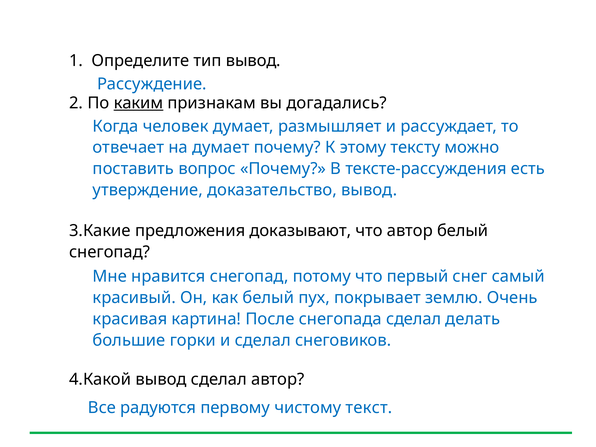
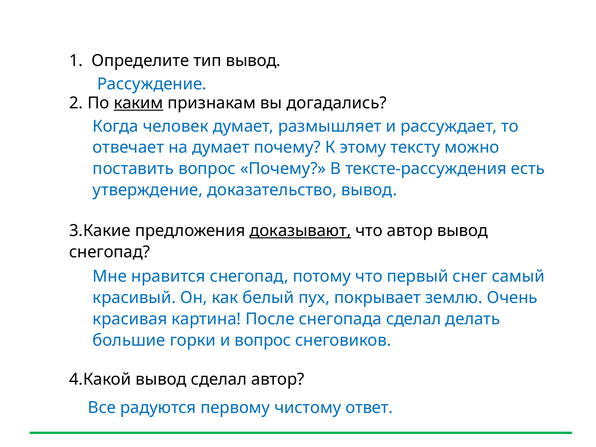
доказывают underline: none -> present (300, 231)
автор белый: белый -> вывод (463, 231)
и сделал: сделал -> вопрос (263, 340)
чистому текст: текст -> ответ (369, 408)
